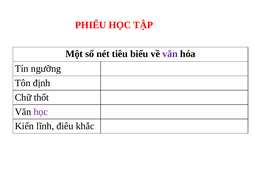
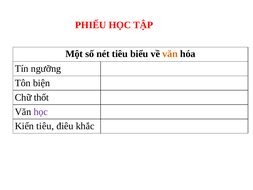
văn colour: purple -> orange (170, 54)
định: định -> biện (42, 83)
Kiến lĩnh: lĩnh -> tiêu (45, 126)
